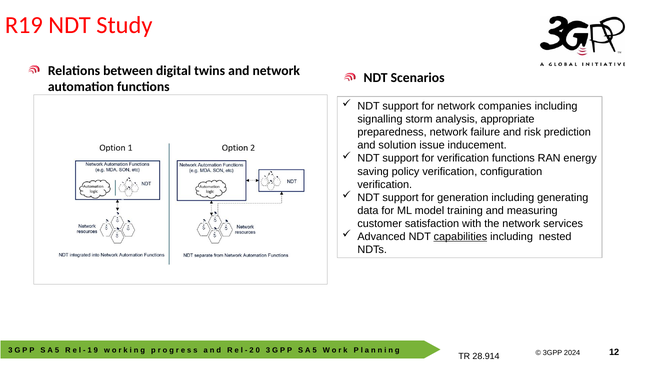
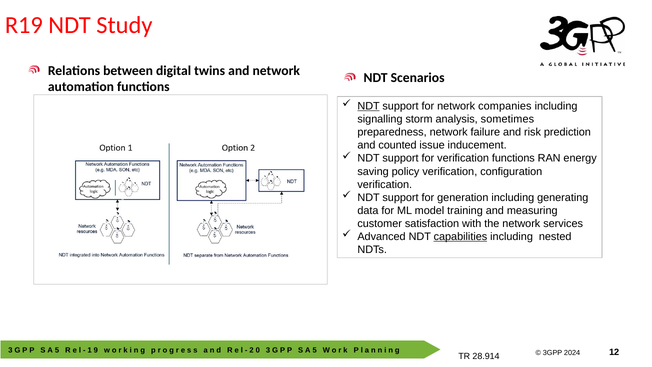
NDT underline: none -> present (369, 106)
appropriate: appropriate -> sometimes (507, 119)
solution: solution -> counted (397, 145)
